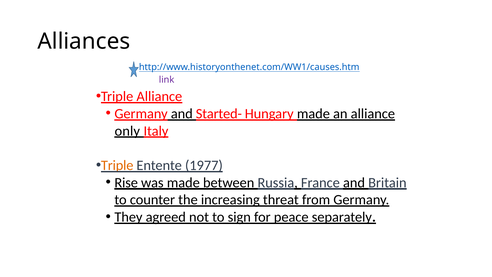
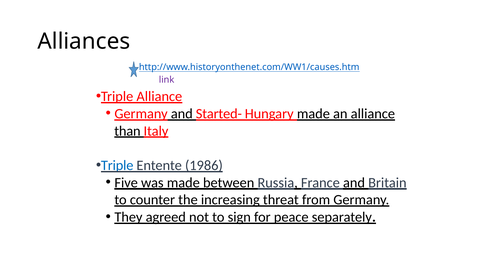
only: only -> than (127, 131)
Triple colour: orange -> blue (117, 165)
1977: 1977 -> 1986 (204, 165)
Rise: Rise -> Five (126, 183)
